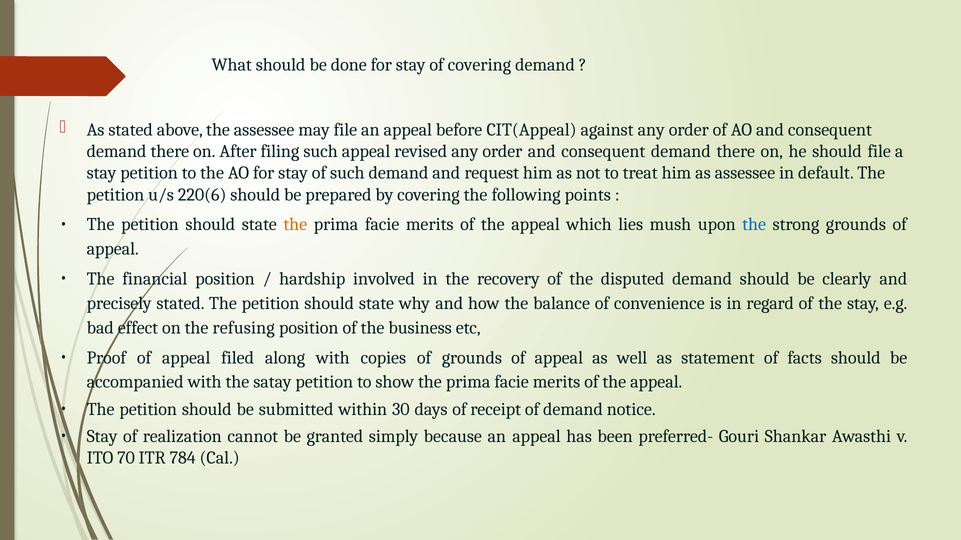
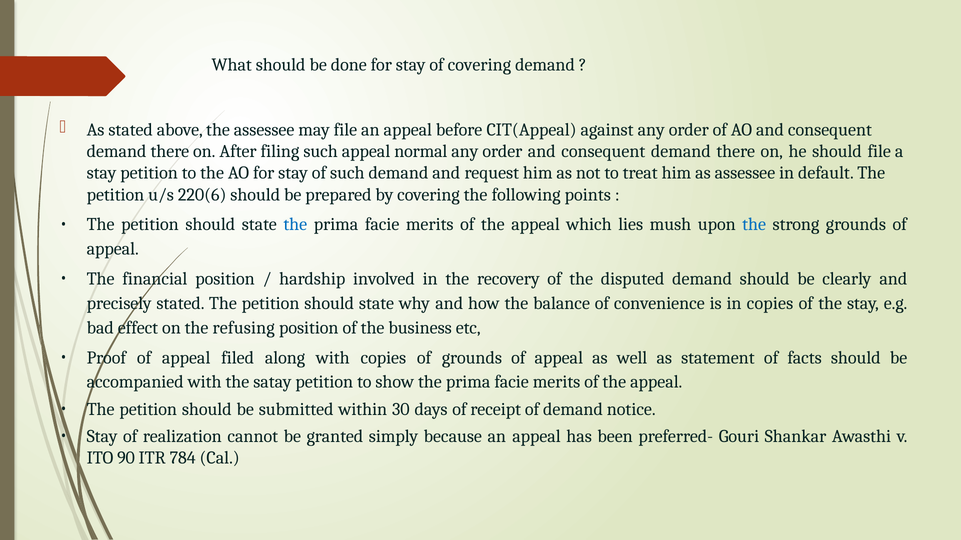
revised: revised -> normal (421, 152)
the colour: orange -> blue (295, 225)
in regard: regard -> copies (770, 304)
70: 70 -> 90 (126, 458)
